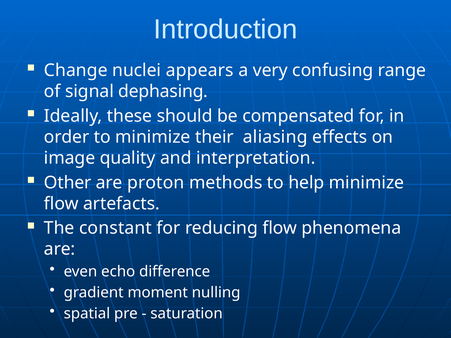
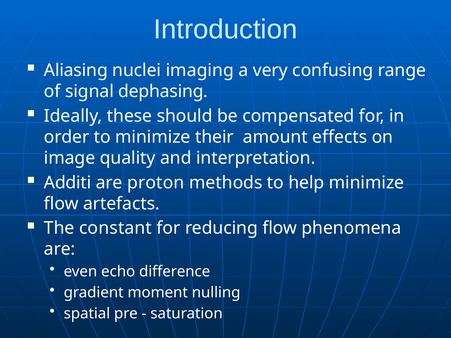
Change: Change -> Aliasing (76, 70)
appears: appears -> imaging (200, 70)
aliasing: aliasing -> amount (275, 137)
Other: Other -> Additi (68, 183)
